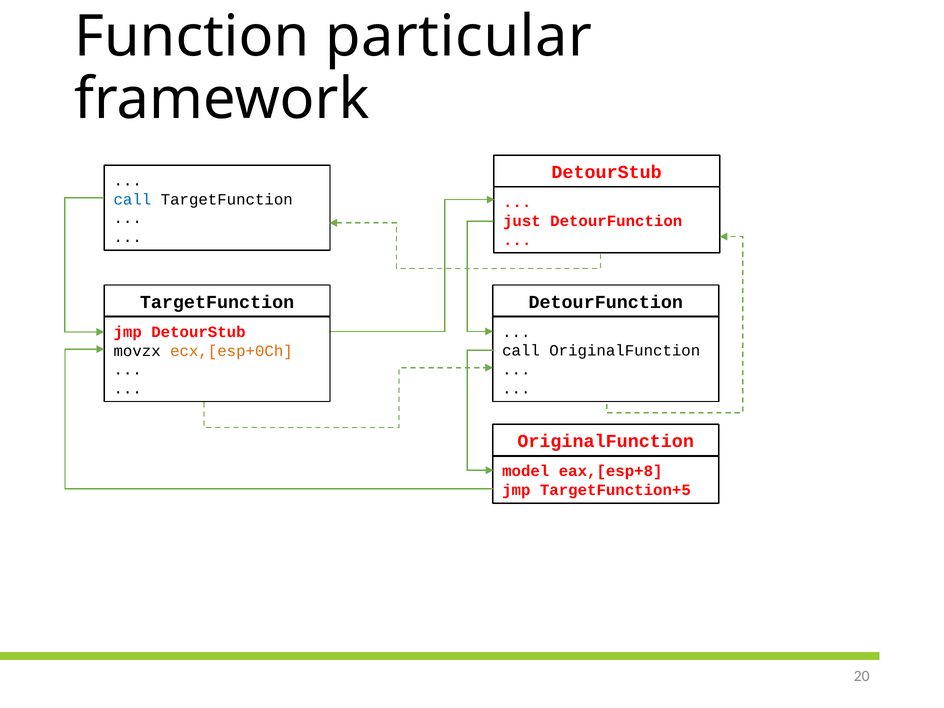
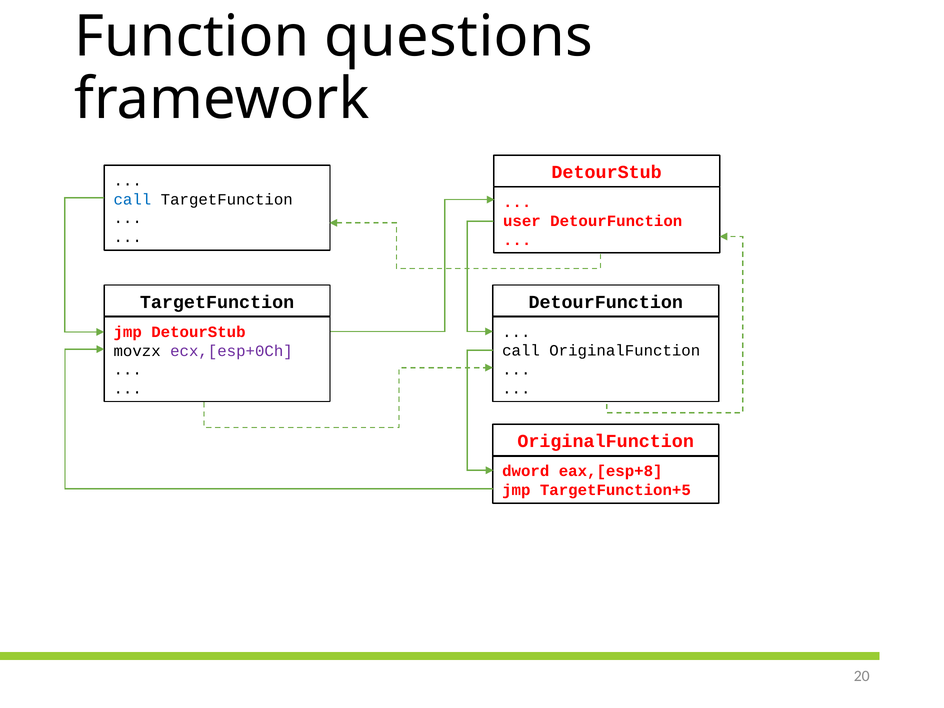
particular: particular -> questions (459, 37)
just: just -> user (522, 221)
ecx,[esp+0Ch colour: orange -> purple (231, 351)
model: model -> dword (526, 471)
